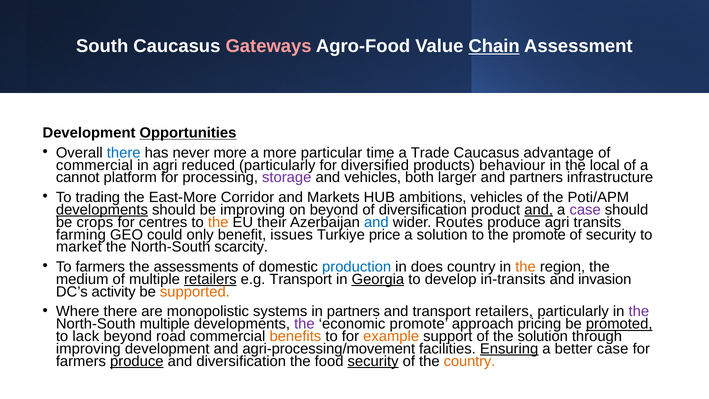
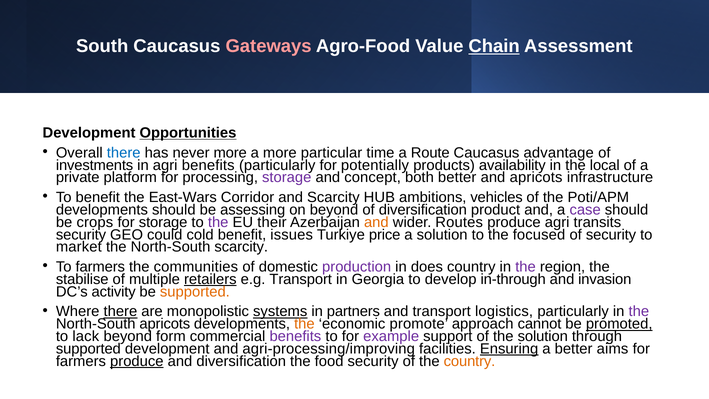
Trade: Trade -> Route (430, 153)
commercial: commercial -> investments (95, 165)
agri reduced: reduced -> benefits (208, 165)
diversified: diversified -> potentially (375, 165)
behaviour: behaviour -> availability (512, 165)
cannot: cannot -> private (78, 177)
and vehicles: vehicles -> concept (373, 177)
both larger: larger -> better (457, 177)
and partners: partners -> apricots (536, 177)
To trading: trading -> benefit (98, 197)
East-More: East-More -> East-Wars (183, 197)
and Markets: Markets -> Scarcity (333, 197)
developments underline: present -> none (102, 210)
be improving: improving -> assessing (253, 210)
and underline: present -> none (539, 210)
for centres: centres -> storage (163, 222)
the colour: orange -> purple (218, 222)
and colour: blue -> orange (376, 222)
farming: farming -> security (81, 235)
only: only -> cold (200, 235)
the promote: promote -> focused (539, 235)
assessments: assessments -> communities (196, 267)
production colour: blue -> purple (357, 267)
the colour: orange -> purple (526, 267)
medium: medium -> stabilise (82, 279)
Georgia underline: present -> none (378, 279)
in-transits: in-transits -> in-through (513, 279)
there underline: none -> present (120, 311)
systems underline: none -> present (280, 311)
transport retailers: retailers -> logistics (504, 311)
North-South multiple: multiple -> apricots (165, 324)
the colour: purple -> orange (304, 324)
pricing: pricing -> cannot (540, 324)
road: road -> form (171, 336)
benefits colour: orange -> purple (295, 336)
example colour: orange -> purple (391, 336)
improving: improving -> supported (88, 349)
agri-processing/movement: agri-processing/movement -> agri-processing/improving (329, 349)
better case: case -> aims (613, 349)
security underline: present -> none (373, 361)
